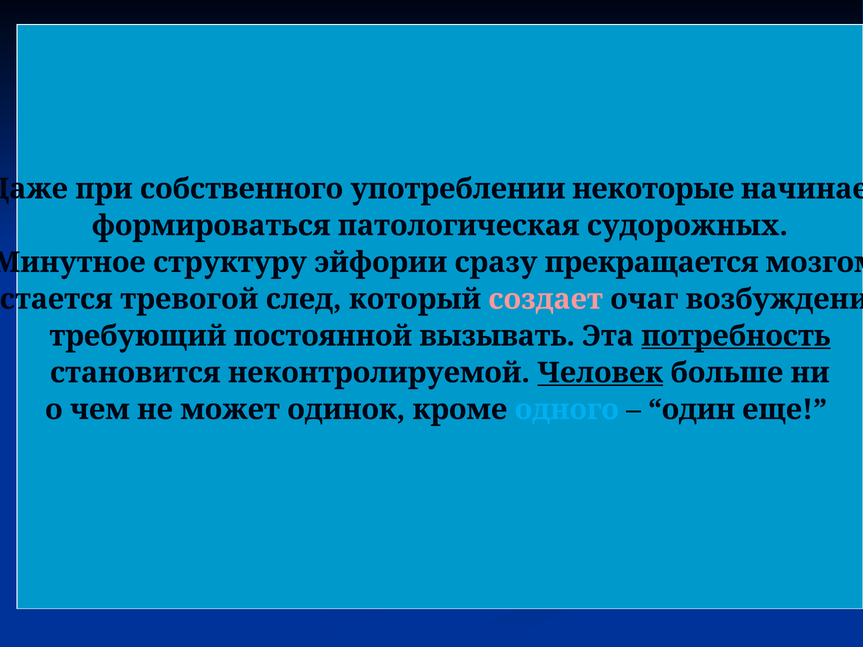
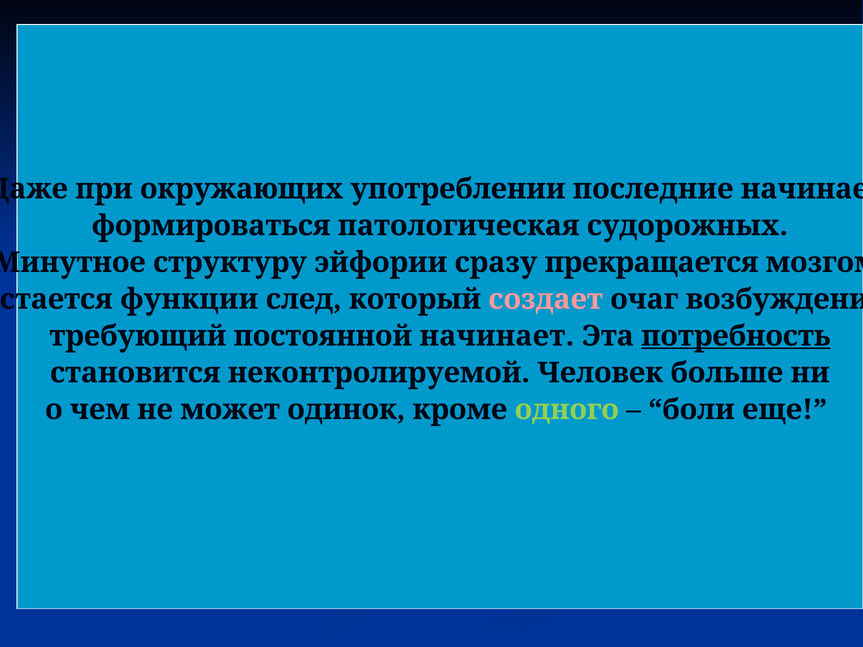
собственного: собственного -> окружающих (242, 189)
некоторые: некоторые -> последние (653, 189)
тревогой: тревогой -> функции (189, 299)
постоянной вызывать: вызывать -> начинает (497, 336)
Человек underline: present -> none (600, 373)
одного colour: light blue -> light green (567, 410)
один: один -> боли (691, 410)
